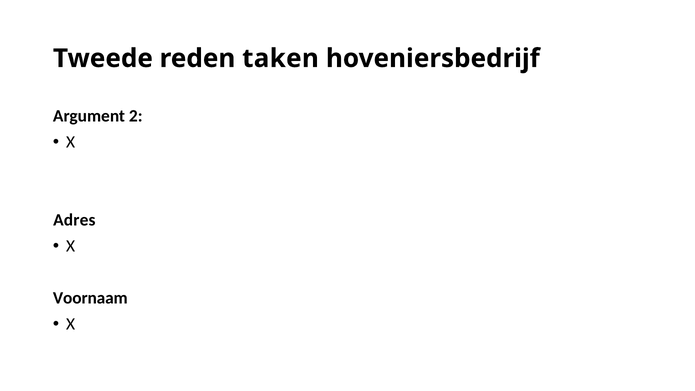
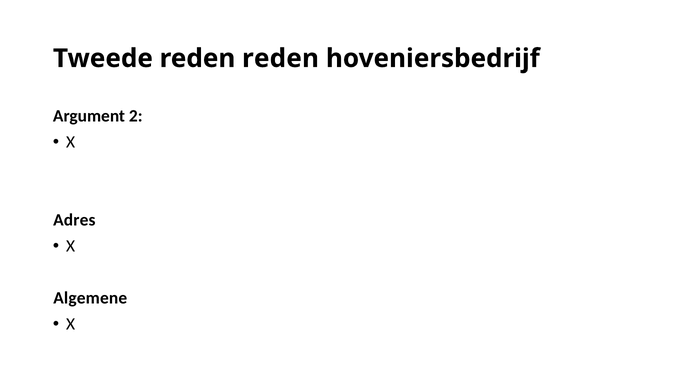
reden taken: taken -> reden (281, 58)
Voornaam: Voornaam -> Algemene (90, 298)
